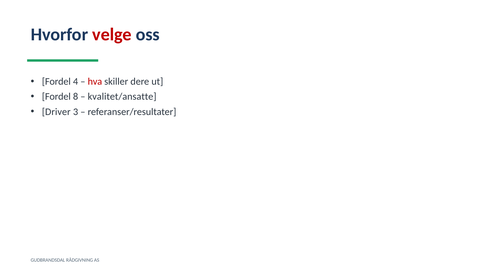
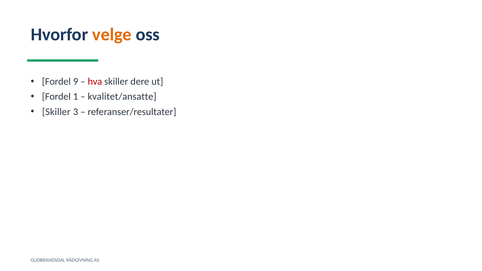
velge colour: red -> orange (112, 34)
4: 4 -> 9 (76, 82)
8: 8 -> 1 (76, 97)
Driver: Driver -> Skiller (56, 112)
